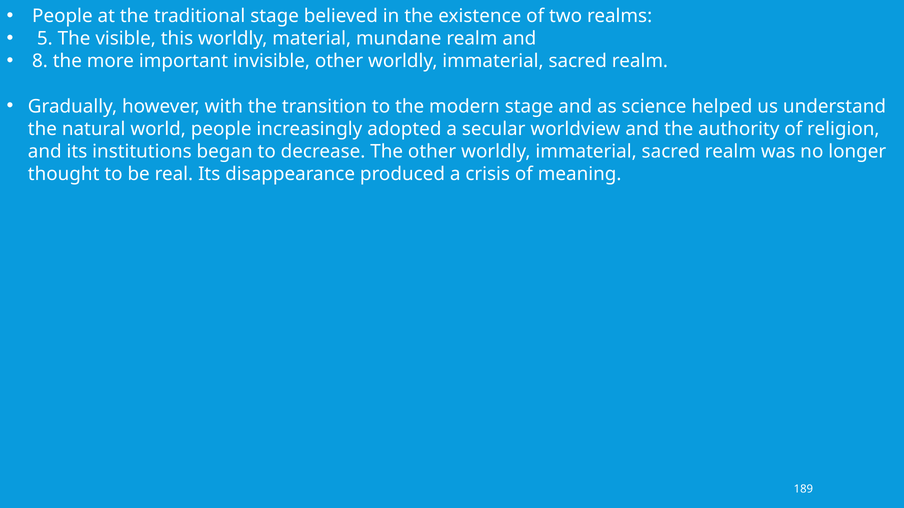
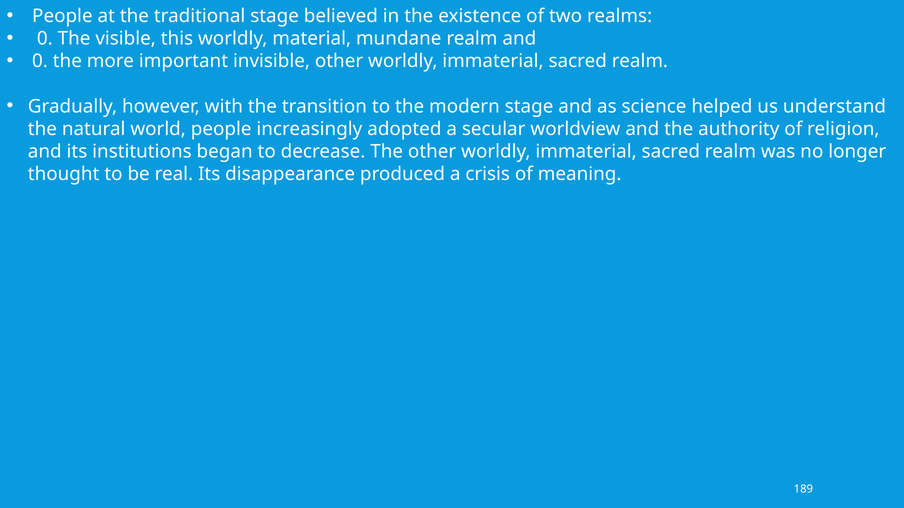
5: 5 -> 0 (45, 39)
8: 8 -> 0 (40, 61)
